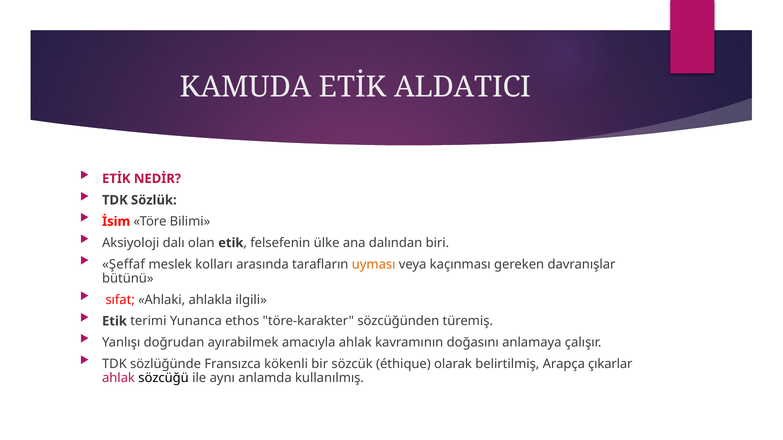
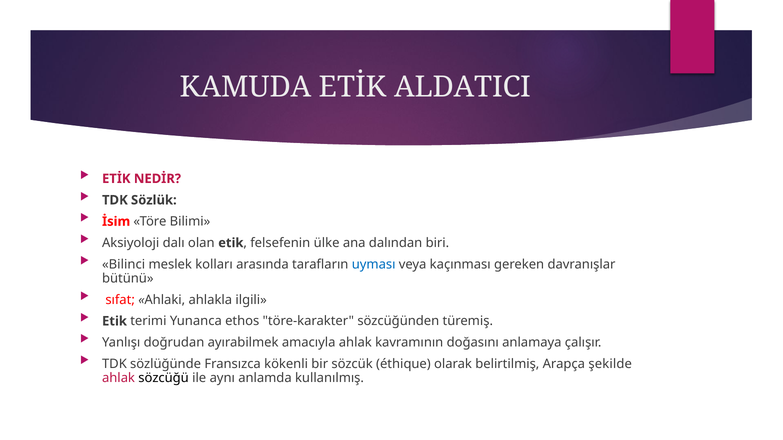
Şeffaf: Şeffaf -> Bilinci (124, 265)
uyması colour: orange -> blue (374, 265)
çıkarlar: çıkarlar -> şekilde (610, 364)
